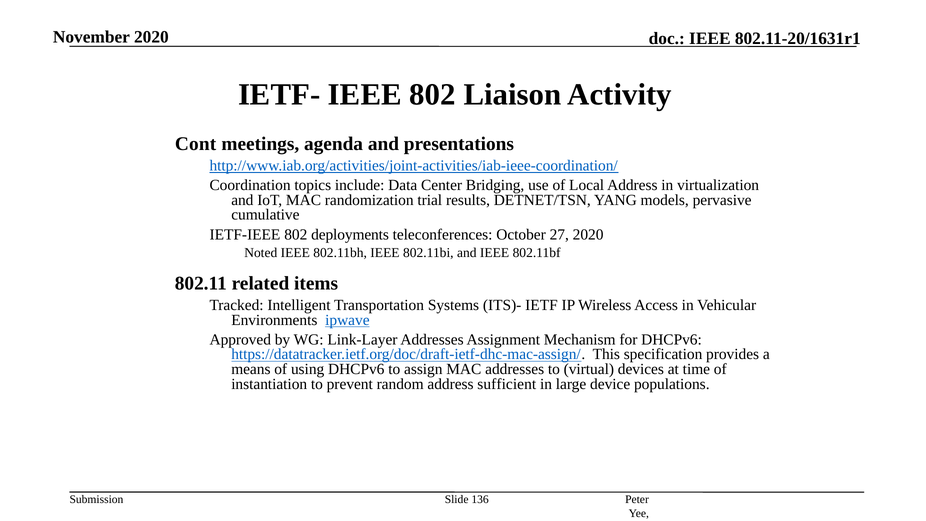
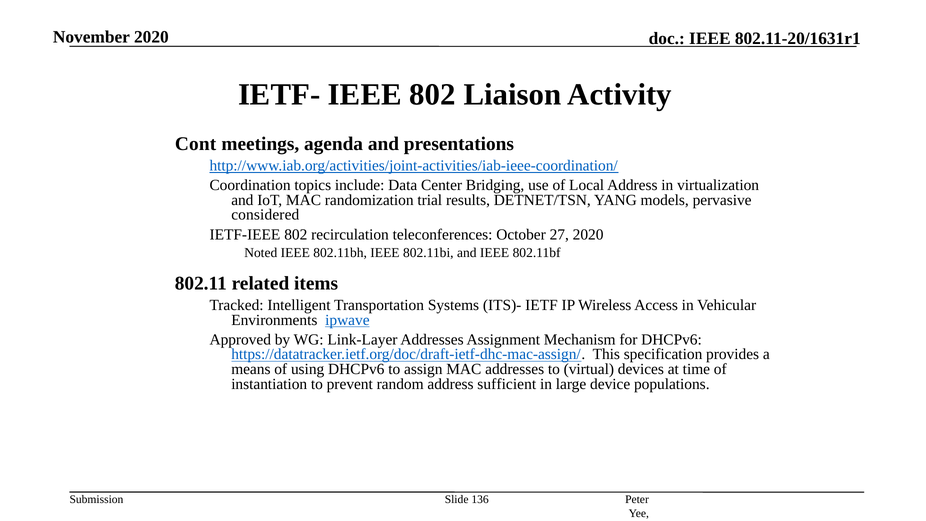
cumulative: cumulative -> considered (265, 215)
deployments: deployments -> recirculation (350, 234)
